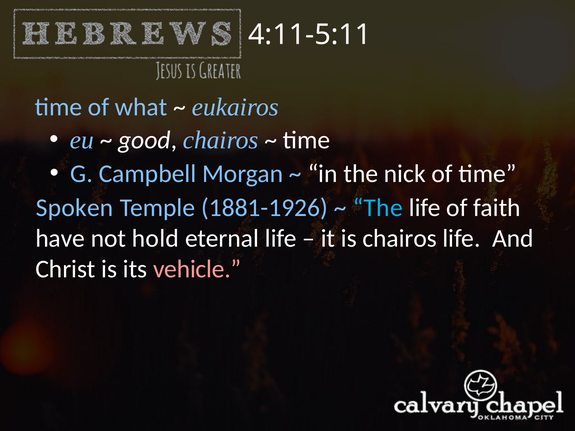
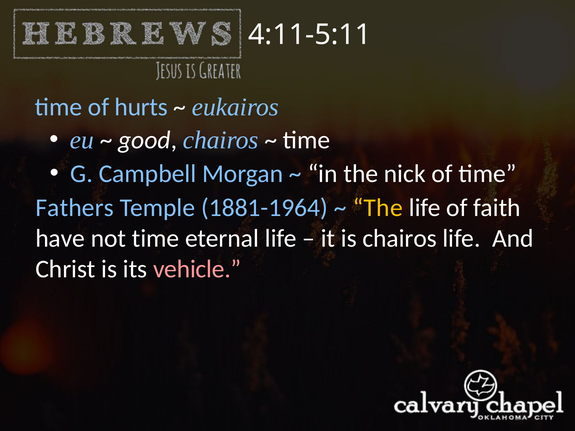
what: what -> hurts (141, 107)
Spoken: Spoken -> Fathers (75, 208)
1881-1926: 1881-1926 -> 1881-1964 (264, 208)
The colour: light blue -> yellow (378, 208)
not hold: hold -> time (156, 239)
